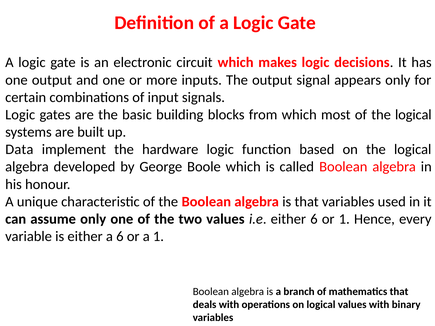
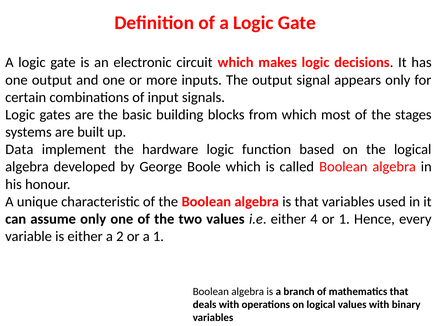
of the logical: logical -> stages (413, 115)
either 6: 6 -> 4 (314, 219)
a 6: 6 -> 2 (120, 237)
